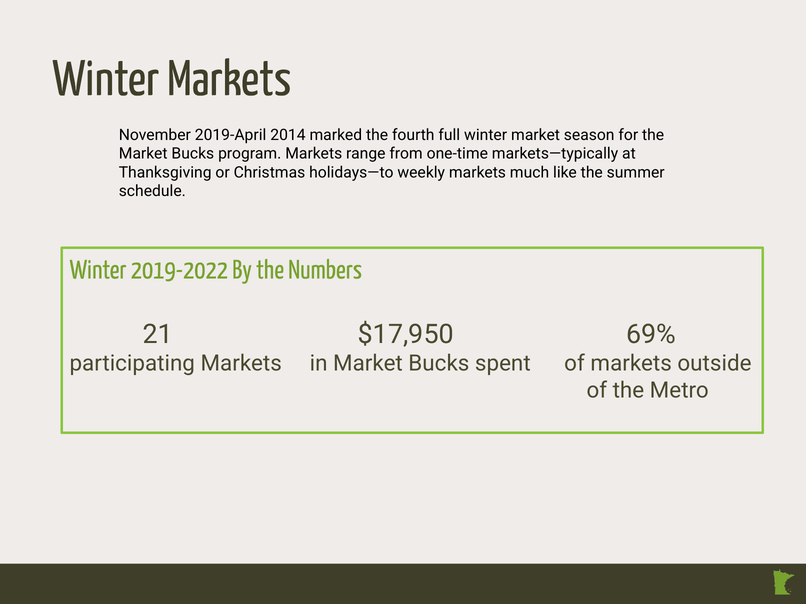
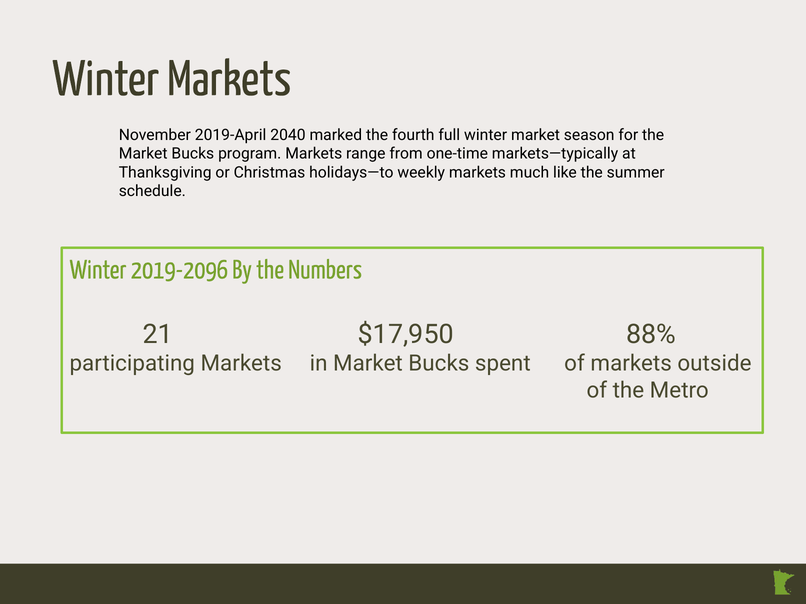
2014: 2014 -> 2040 (288, 135)
2019-2022: 2019-2022 -> 2019-2096 (179, 270)
69%: 69% -> 88% (651, 334)
